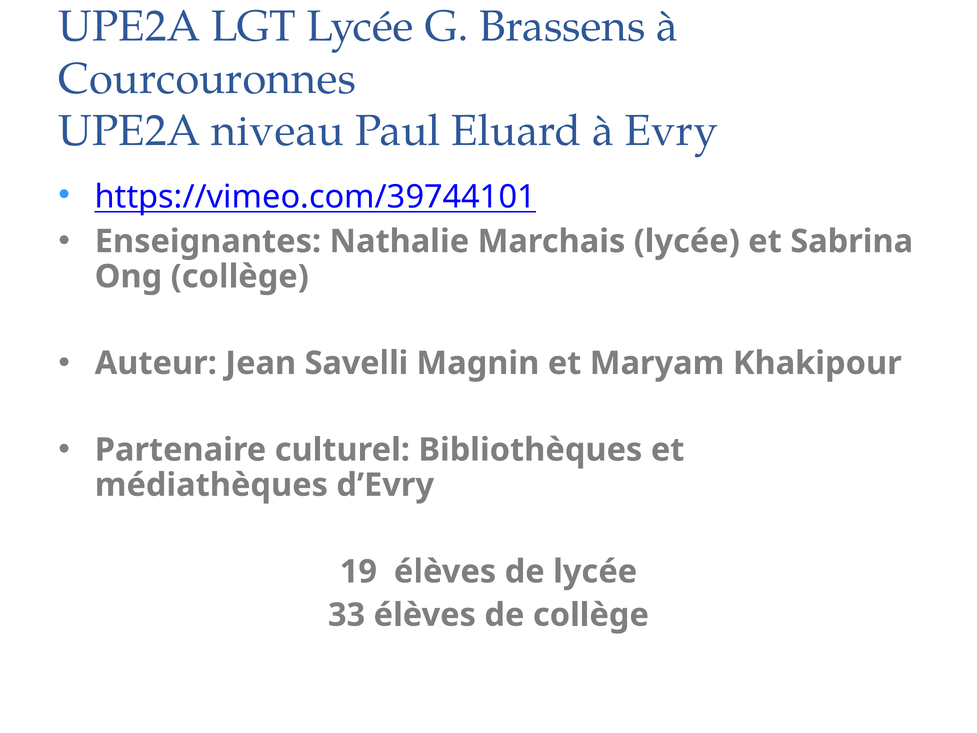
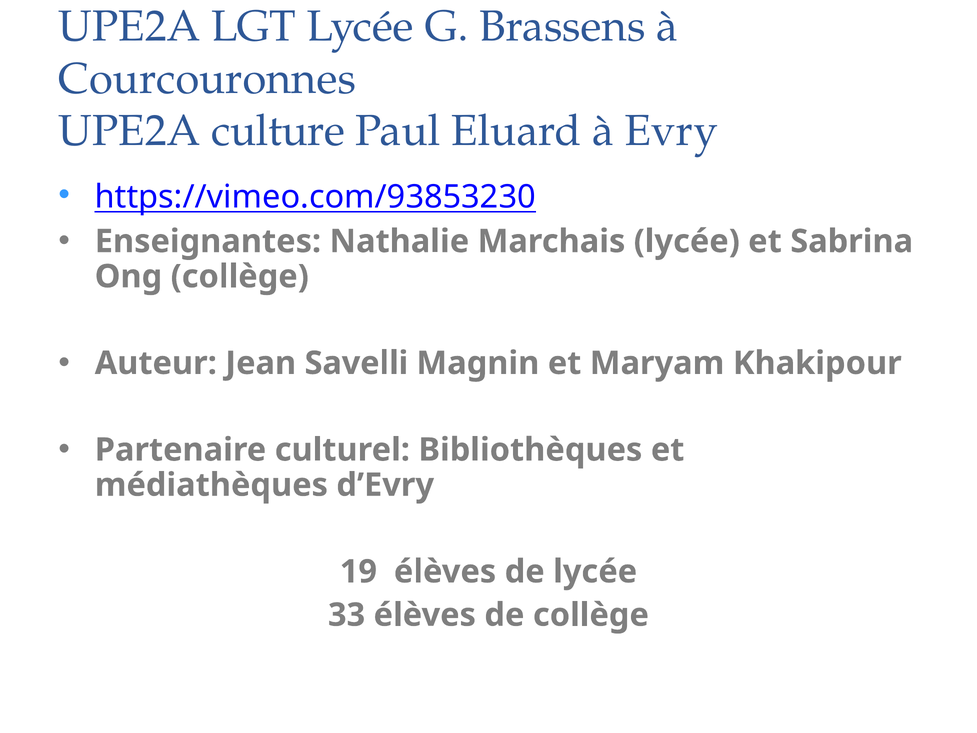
niveau: niveau -> culture (278, 131)
https://vimeo.com/39744101: https://vimeo.com/39744101 -> https://vimeo.com/93853230 (315, 197)
